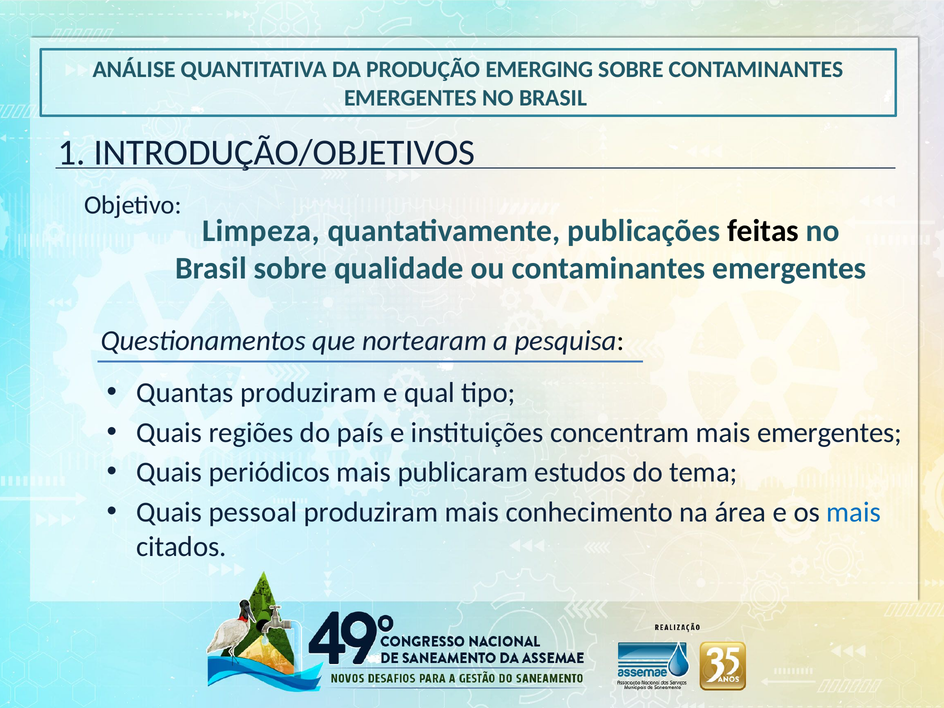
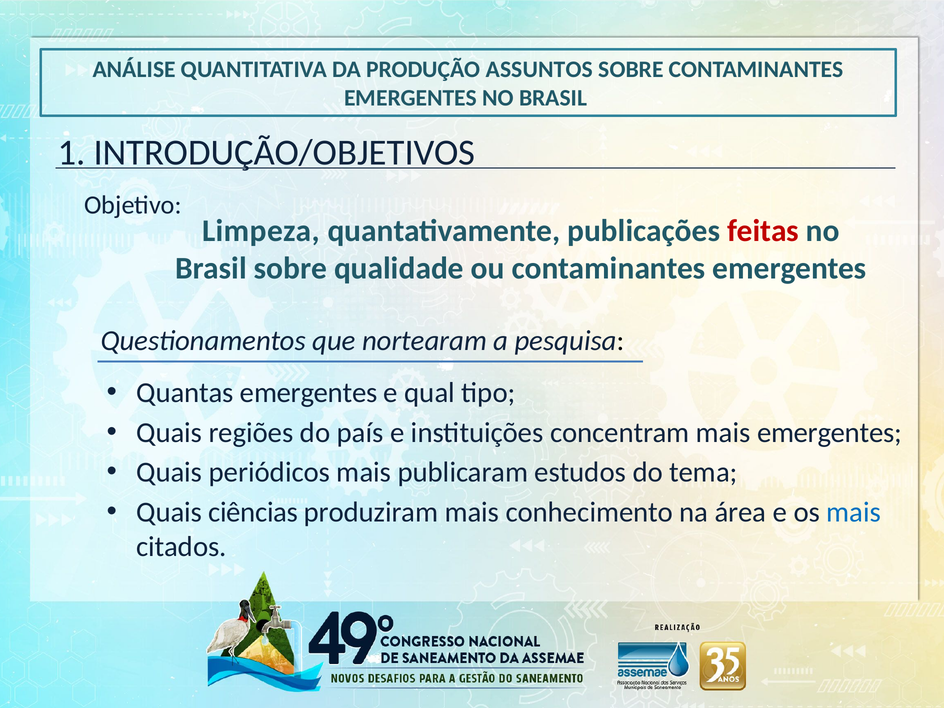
EMERGING: EMERGING -> ASSUNTOS (539, 70)
feitas colour: black -> red (763, 231)
Quantas produziram: produziram -> emergentes (309, 393)
pessoal: pessoal -> ciências (253, 512)
